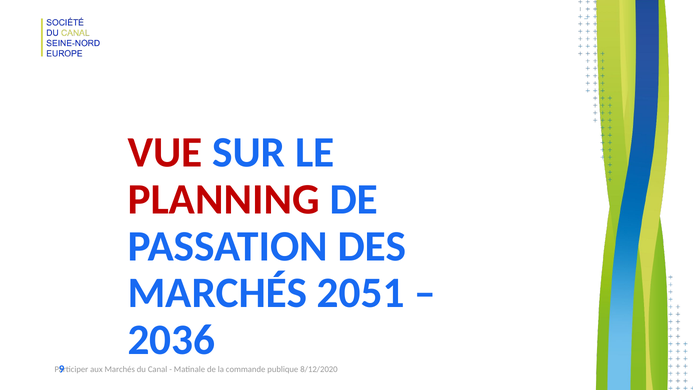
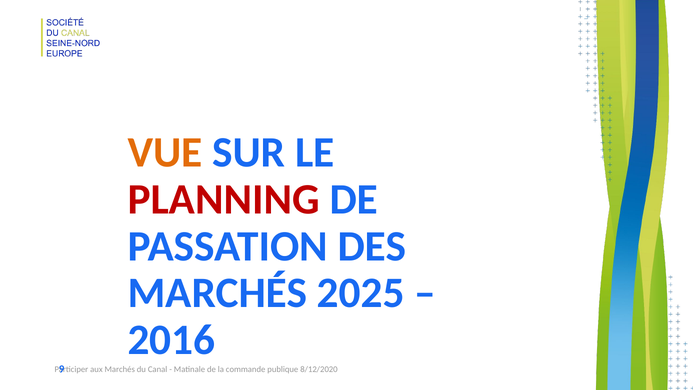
VUE colour: red -> orange (165, 153)
2051: 2051 -> 2025 (361, 293)
2036: 2036 -> 2016 (171, 340)
